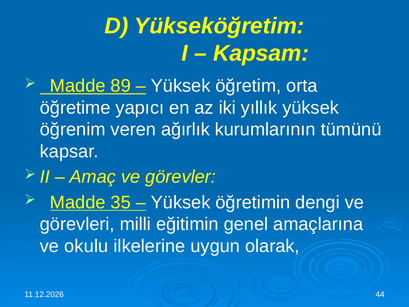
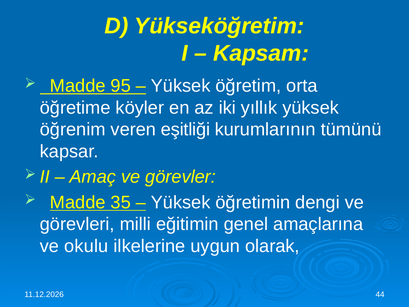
89: 89 -> 95 (121, 86)
yapıcı: yapıcı -> köyler (140, 108)
ağırlık: ağırlık -> eşitliği (185, 129)
